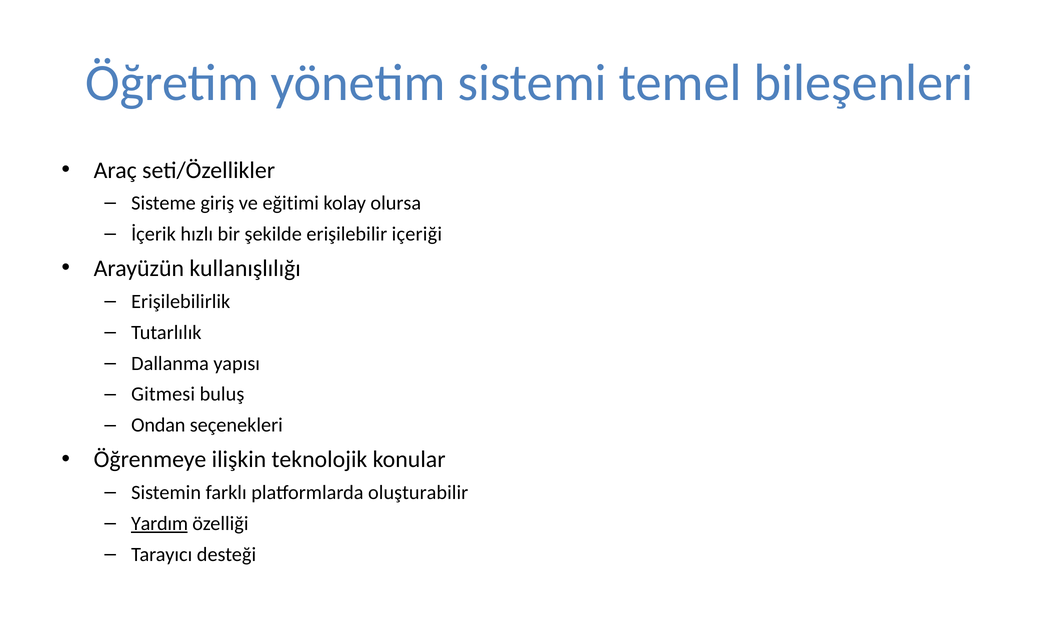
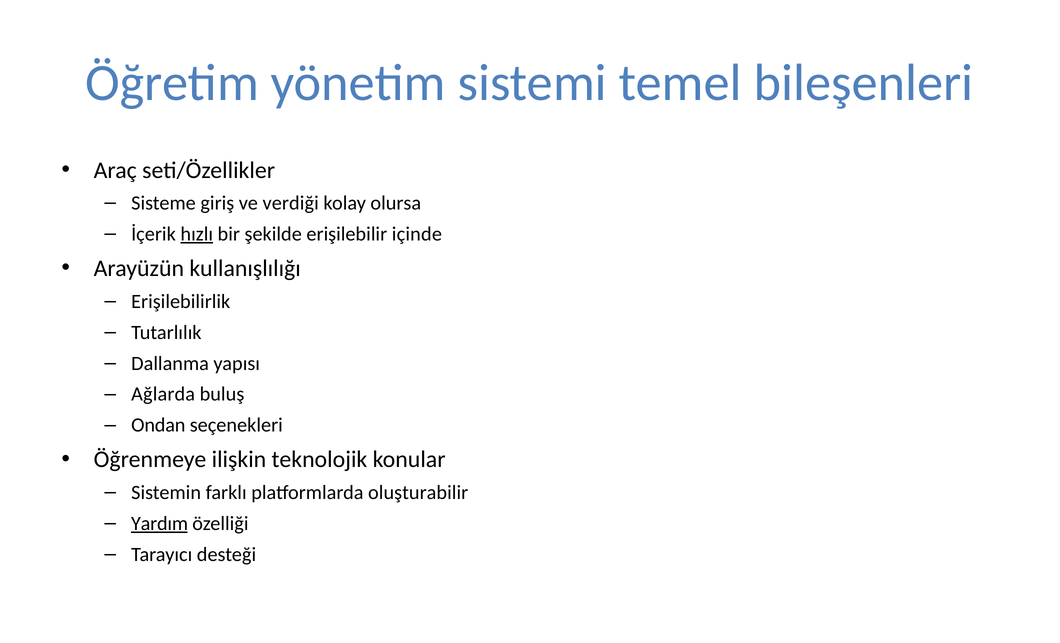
eğitimi: eğitimi -> verdiği (291, 203)
hızlı underline: none -> present (197, 234)
içeriği: içeriği -> içinde (417, 234)
Gitmesi: Gitmesi -> Ağlarda (163, 394)
